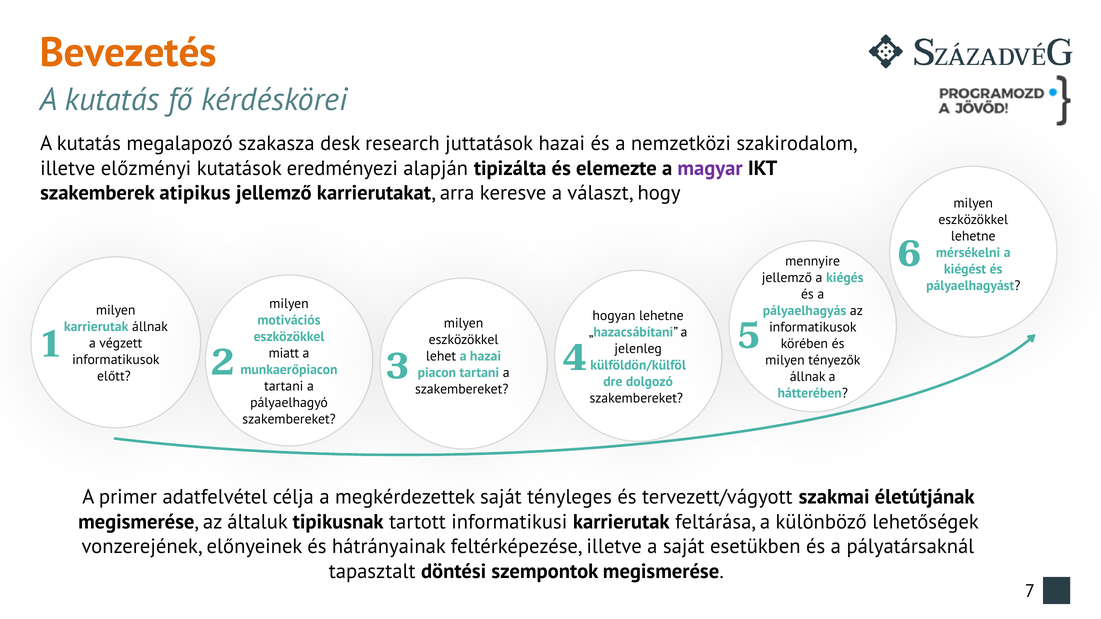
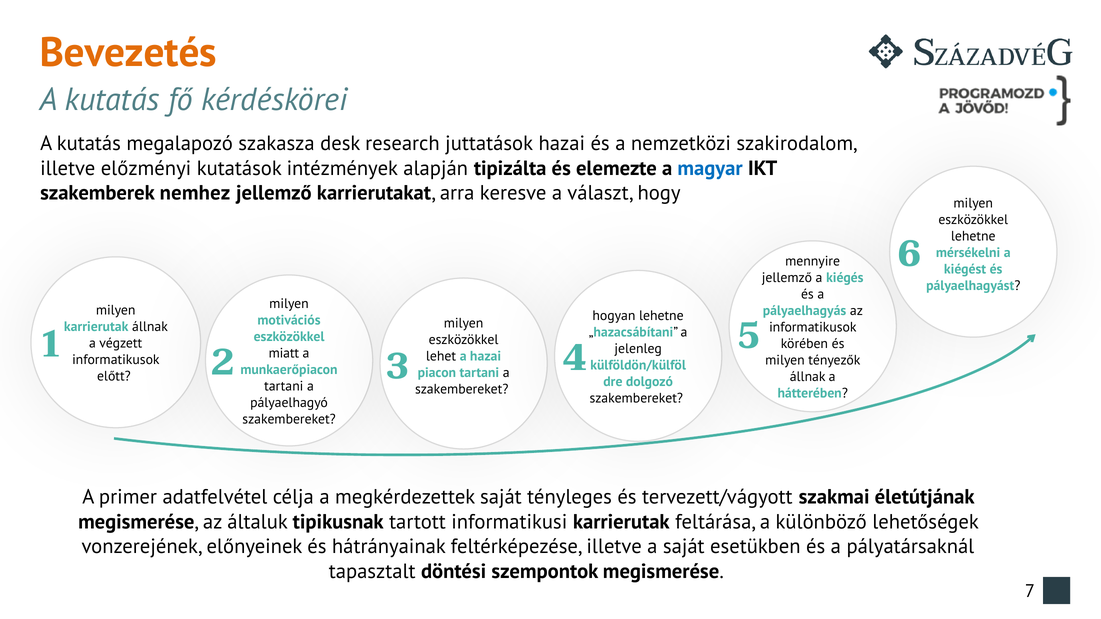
eredményezi: eredményezi -> intézmények (342, 168)
magyar colour: purple -> blue (710, 168)
atipikus: atipikus -> nemhez (195, 193)
